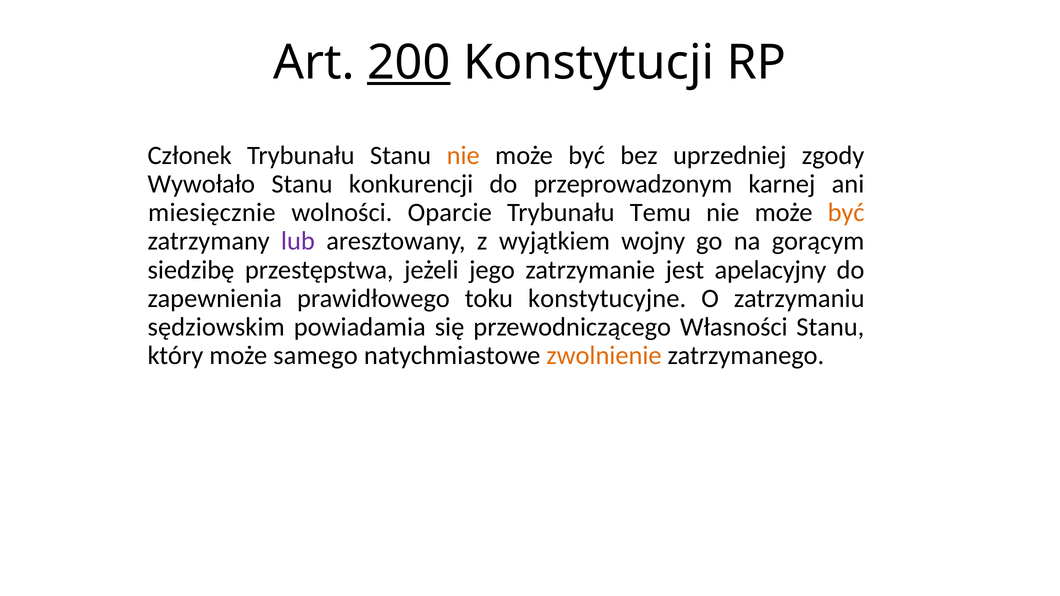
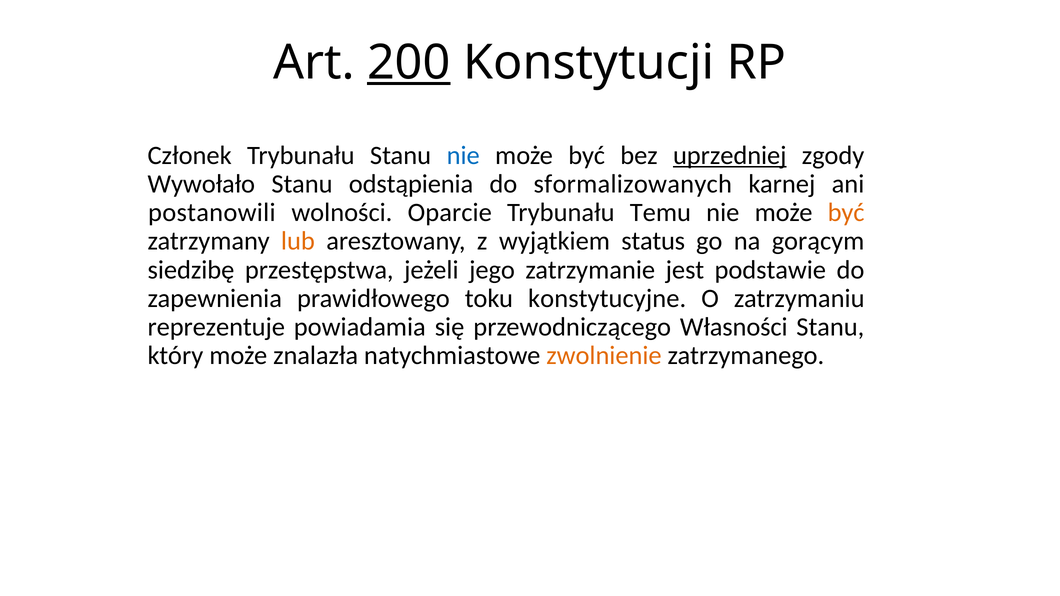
nie colour: orange -> blue (463, 155)
uprzedniej underline: none -> present (730, 155)
konkurencji: konkurencji -> odstąpienia (411, 184)
przeprowadzonym: przeprowadzonym -> sformalizowanych (633, 184)
miesięcznie: miesięcznie -> postanowili (212, 213)
lub colour: purple -> orange (298, 241)
wojny: wojny -> status (653, 241)
apelacyjny: apelacyjny -> podstawie (770, 270)
sędziowskim: sędziowskim -> reprezentuje (216, 327)
samego: samego -> znalazła (316, 356)
